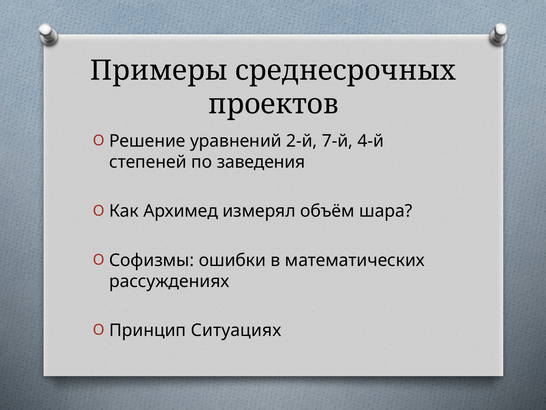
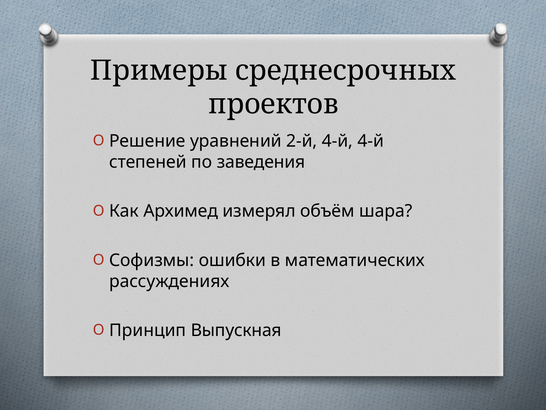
2-й 7-й: 7-й -> 4-й (337, 141)
Ситуациях: Ситуациях -> Выпускная (236, 330)
